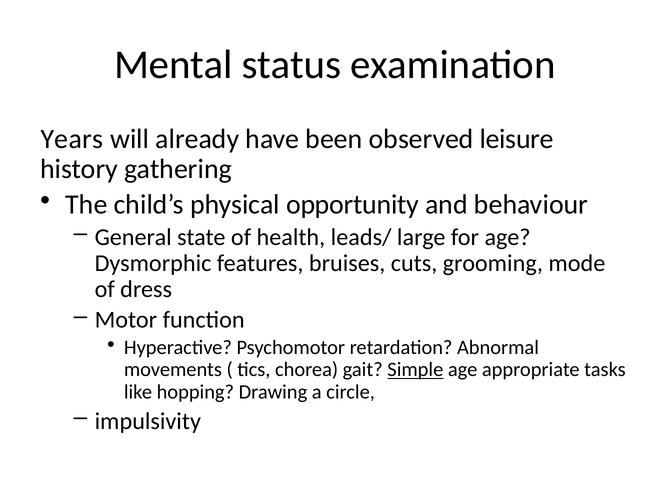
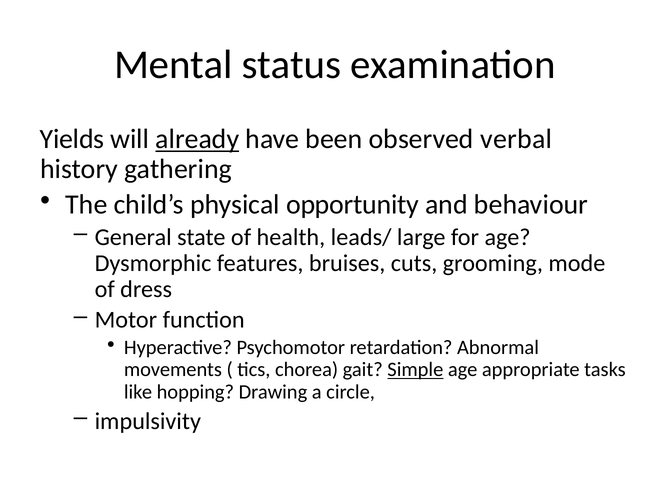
Years: Years -> Yields (72, 139)
already underline: none -> present (197, 139)
leisure: leisure -> verbal (516, 139)
